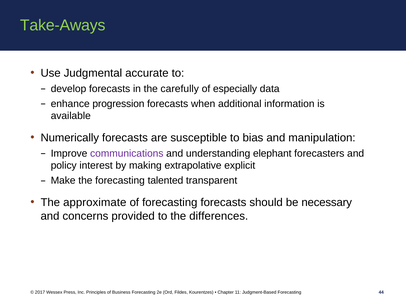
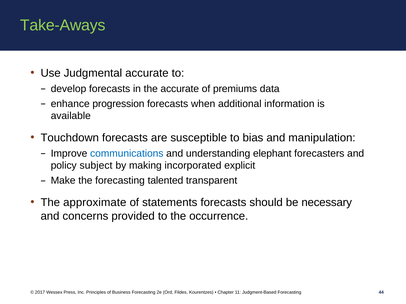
the carefully: carefully -> accurate (180, 89)
especially: especially -> premiums (235, 89)
Numerically: Numerically -> Touchdown (70, 138)
communications colour: purple -> blue (127, 154)
interest: interest -> subject (96, 166)
extrapolative: extrapolative -> incorporated (193, 166)
of forecasting: forecasting -> statements (170, 203)
differences: differences -> occurrence (219, 216)
